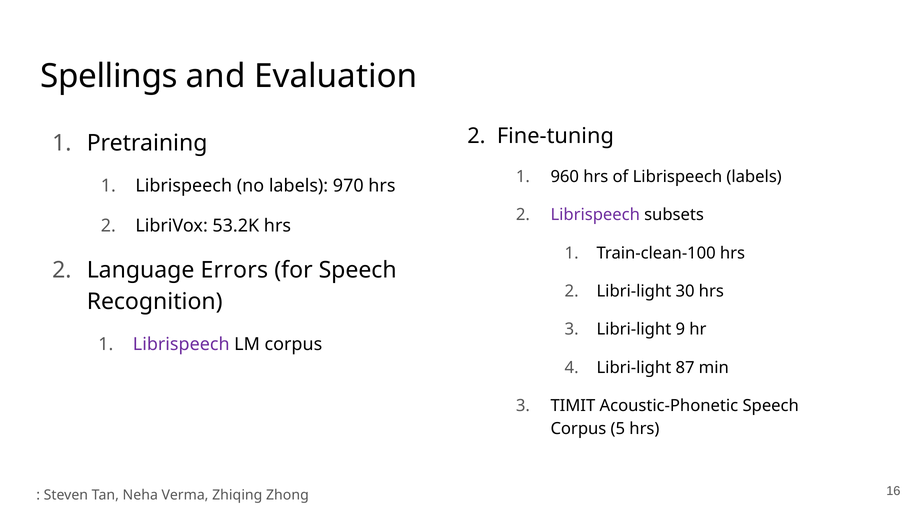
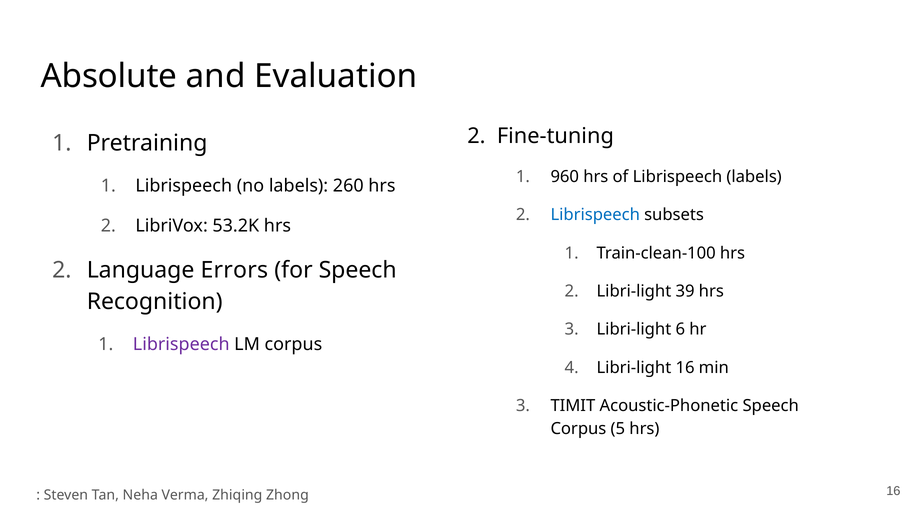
Spellings: Spellings -> Absolute (109, 76)
970: 970 -> 260 (348, 186)
Librispeech colour: purple -> blue (595, 215)
30: 30 -> 39 (685, 291)
9: 9 -> 6 (680, 329)
Libri-light 87: 87 -> 16 (685, 367)
